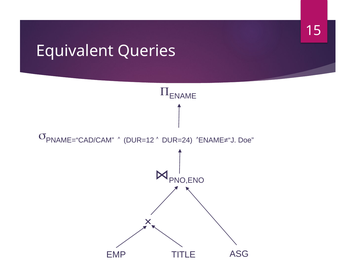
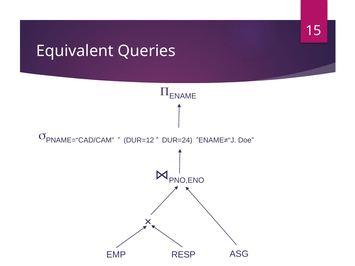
TITLE: TITLE -> RESP (183, 255)
